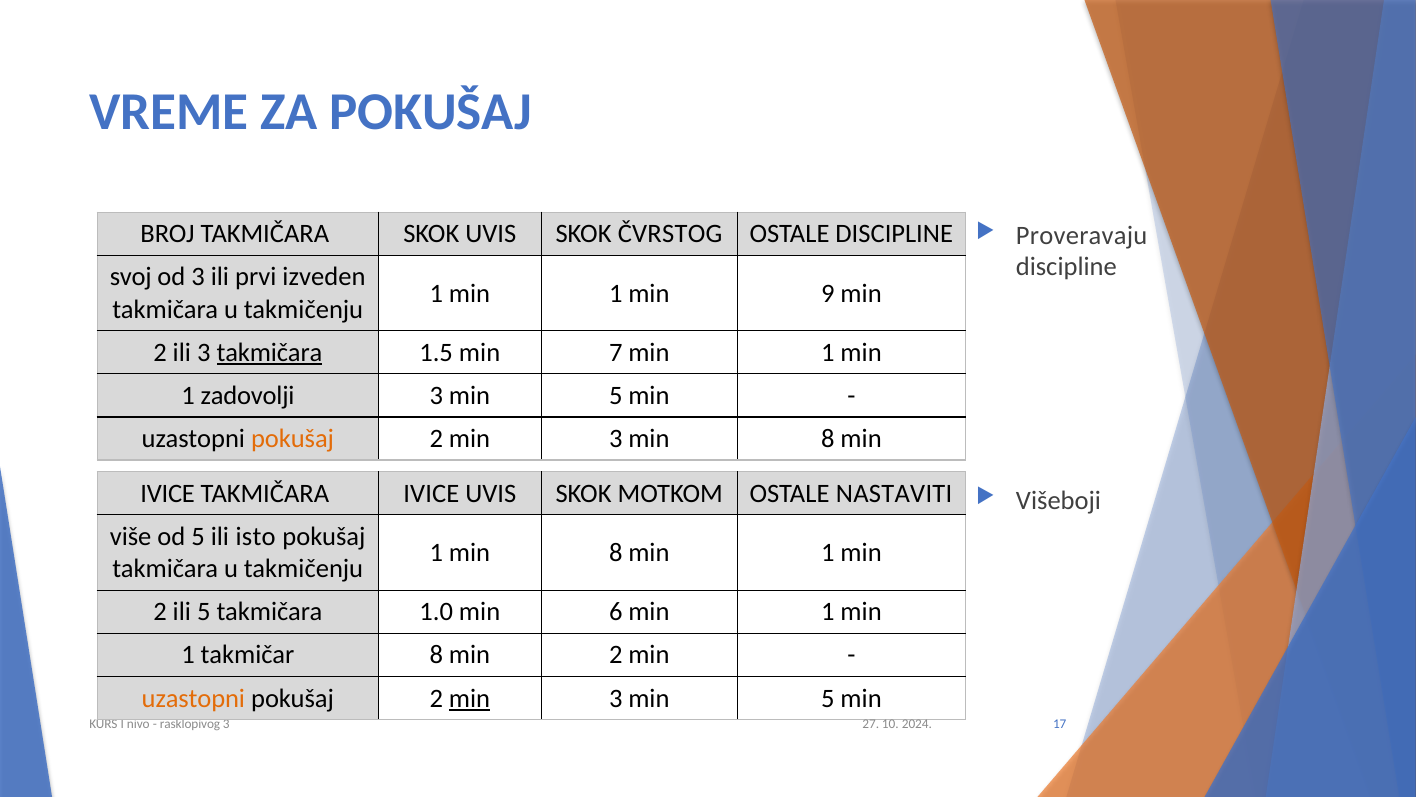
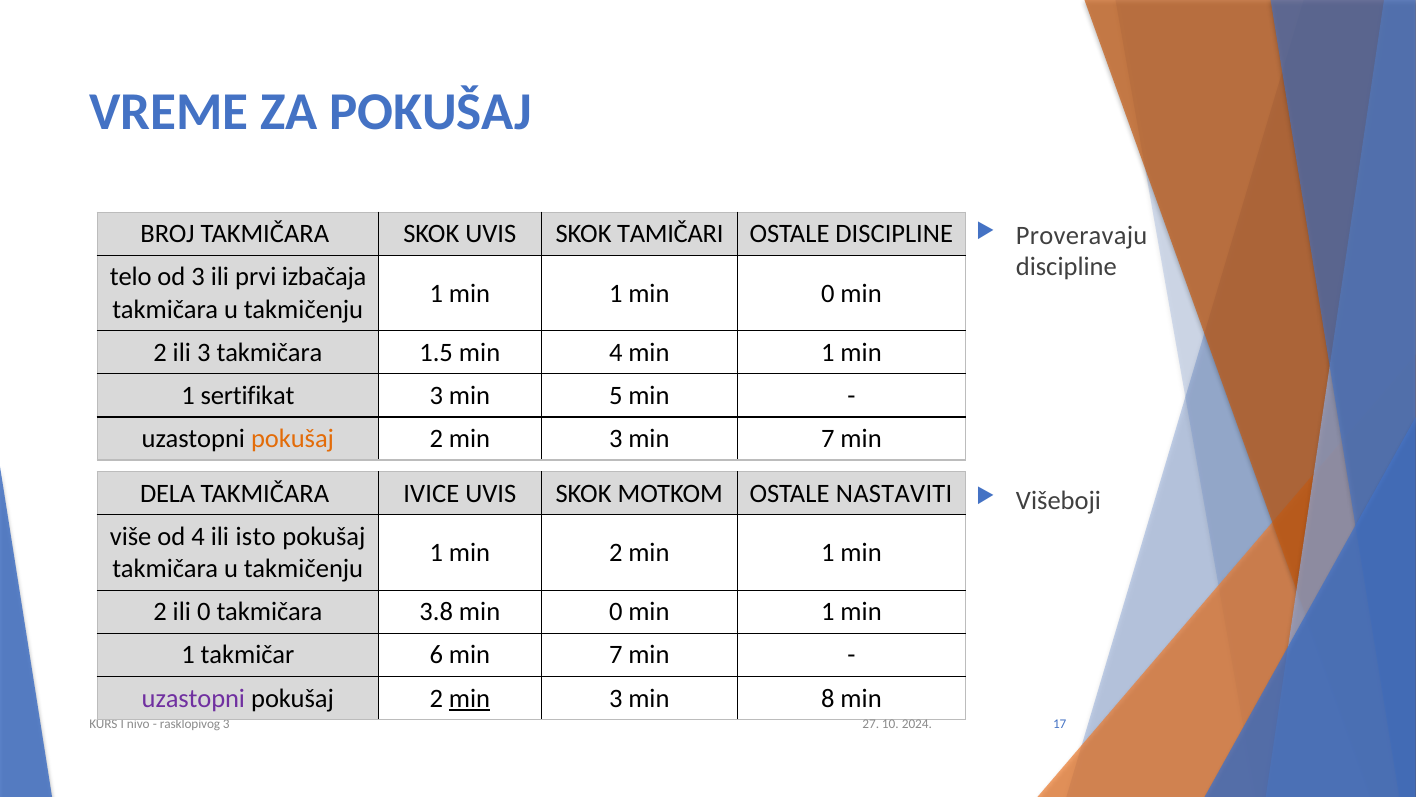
ČVRSTOG: ČVRSTOG -> TAMIČARI (670, 234)
svoj: svoj -> telo (131, 277)
izveden: izveden -> izbačaja (324, 277)
1 min 9: 9 -> 0 (828, 293)
takmičara underline: present -> none (269, 352)
min 7: 7 -> 4 (616, 352)
zadovolji: zadovolji -> sertifikat (248, 395)
3 min 8: 8 -> 7 (828, 439)
IVICE: IVICE -> DELA (168, 493)
od 5: 5 -> 4 (198, 536)
8: 8 -> 2 (616, 553)
ili 5: 5 -> 0 (204, 612)
1.0: 1.0 -> 3.8 (436, 612)
6: 6 -> 0 (616, 612)
takmičar 8: 8 -> 6 (436, 655)
2: 2 -> 7 (616, 655)
uzastopni colour: orange -> purple (193, 698)
5: 5 -> 8 (828, 698)
